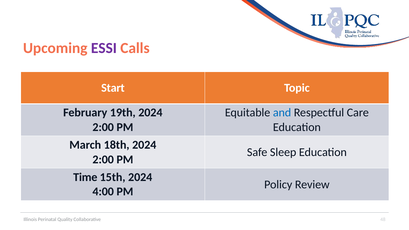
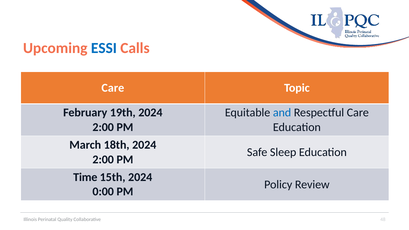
ESSI colour: purple -> blue (104, 48)
Start: Start -> Care (113, 88)
4:00: 4:00 -> 0:00 (103, 192)
